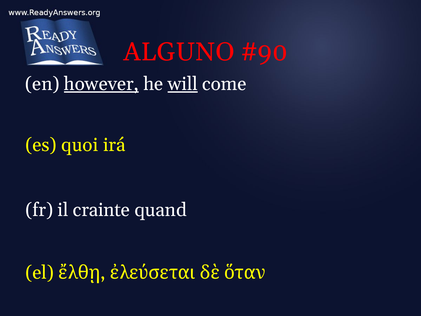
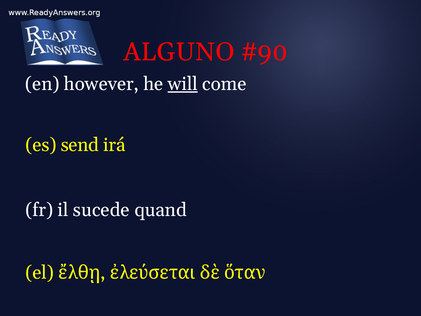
however underline: present -> none (101, 84)
quoi: quoi -> send (80, 145)
crainte: crainte -> sucede (101, 210)
